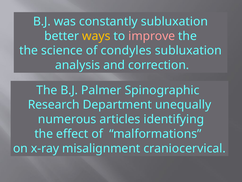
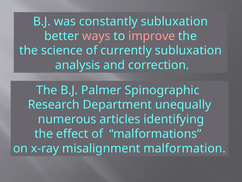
ways colour: yellow -> pink (96, 36)
condyles: condyles -> currently (126, 50)
craniocervical: craniocervical -> malformation (185, 148)
